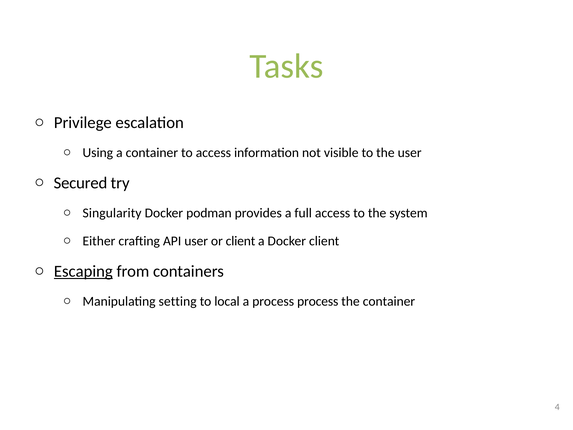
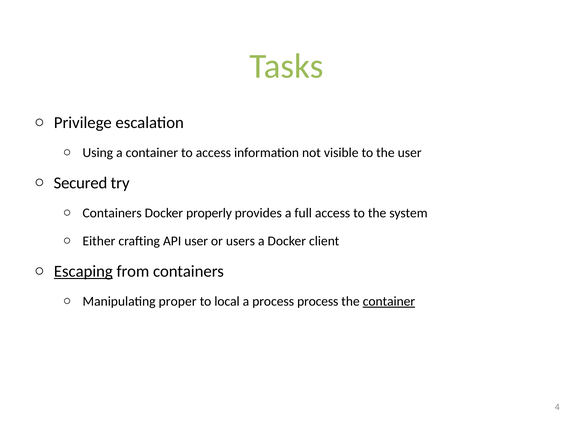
Singularity: Singularity -> Containers (112, 213)
podman: podman -> properly (209, 213)
or client: client -> users (240, 241)
setting: setting -> proper (178, 301)
container underline: none -> present (389, 301)
